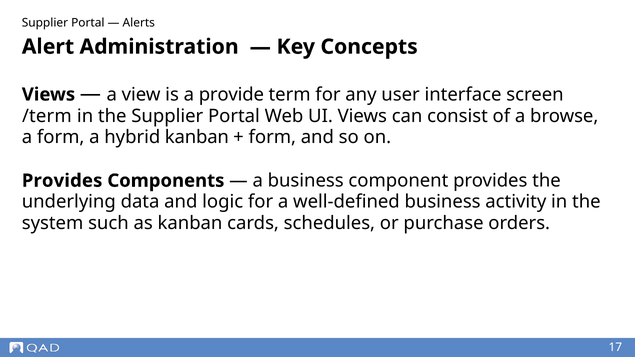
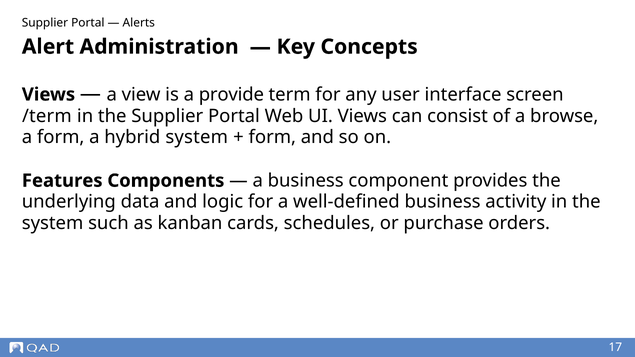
hybrid kanban: kanban -> system (197, 137)
Provides: Provides -> Features (62, 181)
